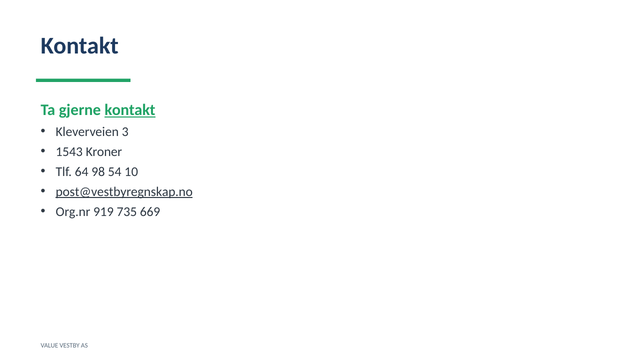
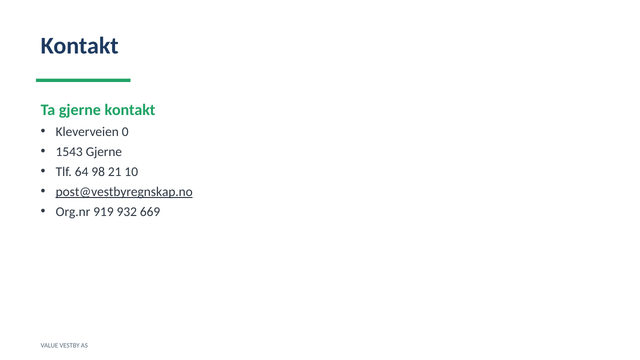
kontakt underline: present -> none (130, 110)
3: 3 -> 0 (125, 132)
1543 Kroner: Kroner -> Gjerne (104, 152)
54: 54 -> 21 (115, 172)
735: 735 -> 932 (127, 212)
